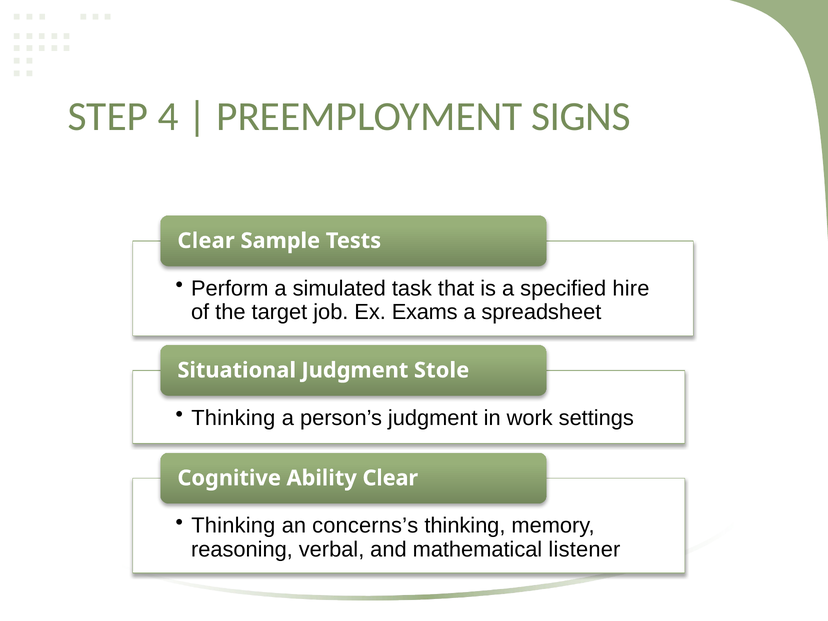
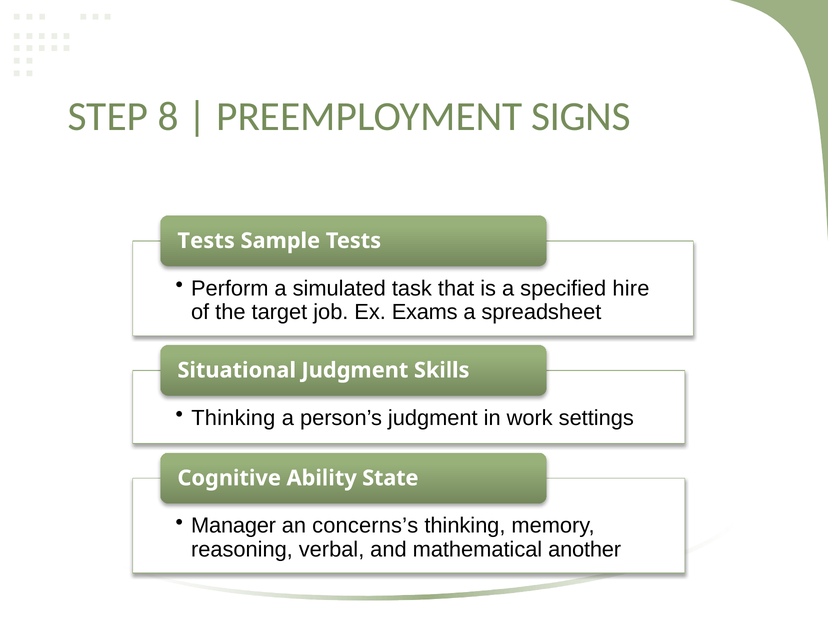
4: 4 -> 8 (168, 117)
Clear: Clear -> Tests (206, 241)
Stole: Stole -> Skills (442, 370)
Ability Clear: Clear -> State (390, 478)
Thinking: Thinking -> Manager (234, 526)
listener: listener -> another (585, 549)
